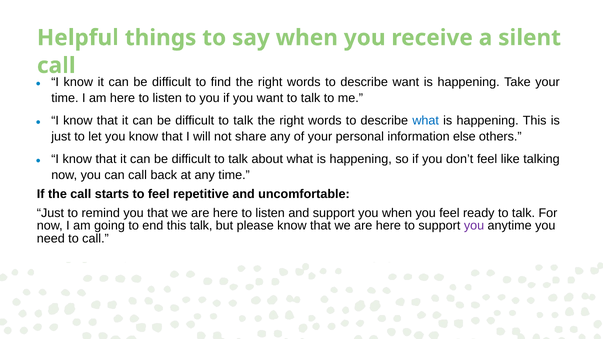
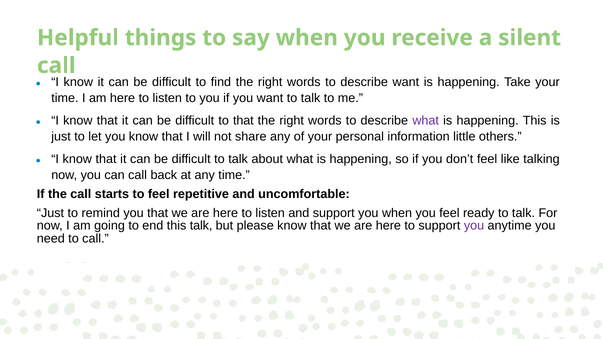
talk: talk -> that (243, 121)
what colour: blue -> purple (426, 121)
else: else -> little (464, 137)
